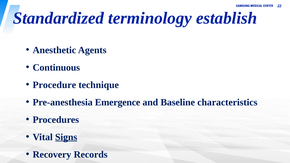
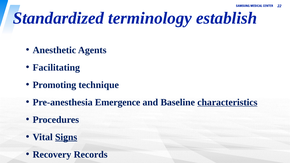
Continuous: Continuous -> Facilitating (56, 68)
Procedure: Procedure -> Promoting (54, 85)
characteristics underline: none -> present (227, 102)
